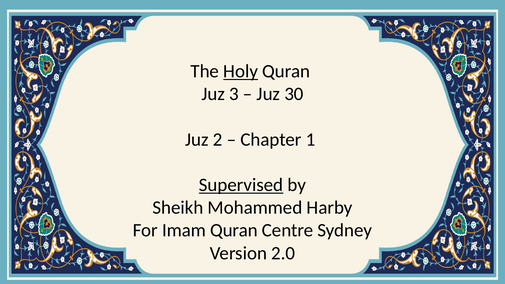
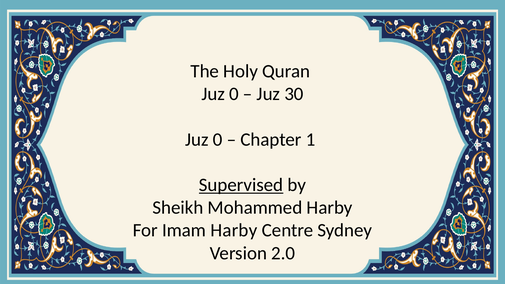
Holy underline: present -> none (241, 71)
3: 3 -> 0 (234, 94)
2: 2 -> 0 (218, 140)
Imam Quran: Quran -> Harby (234, 230)
